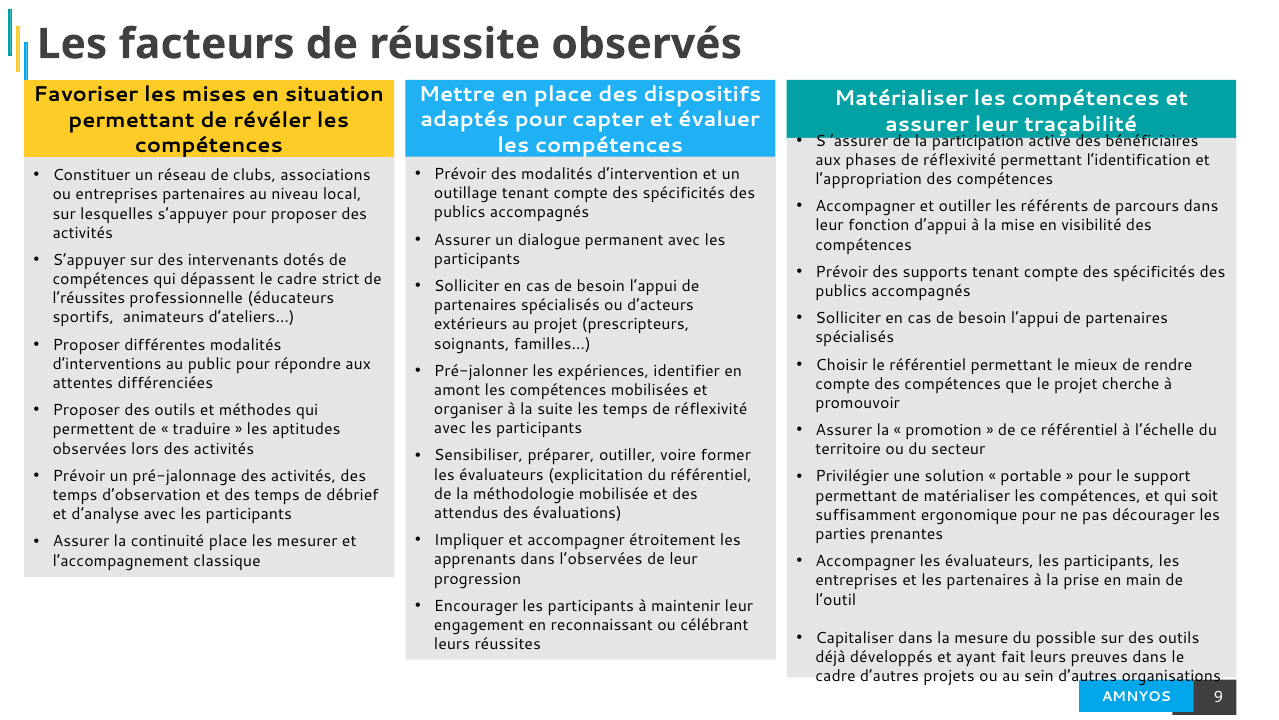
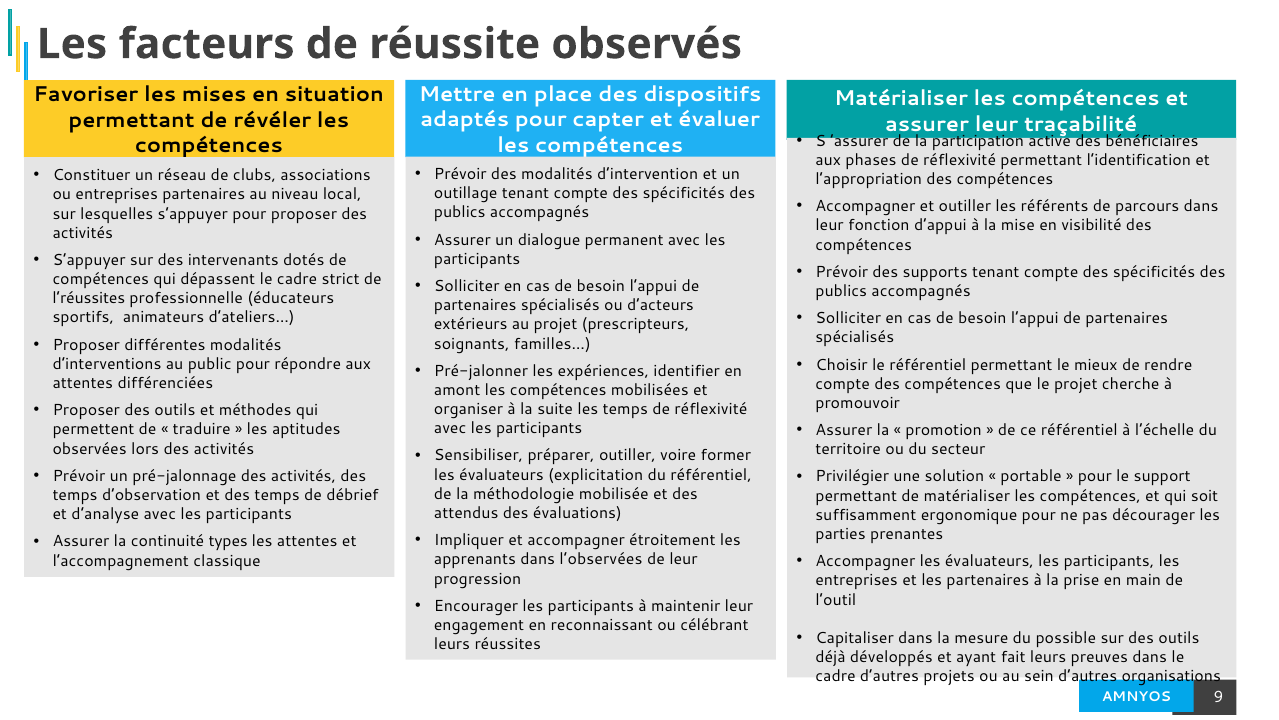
continuité place: place -> types (228, 541)
les mesurer: mesurer -> attentes (307, 541)
